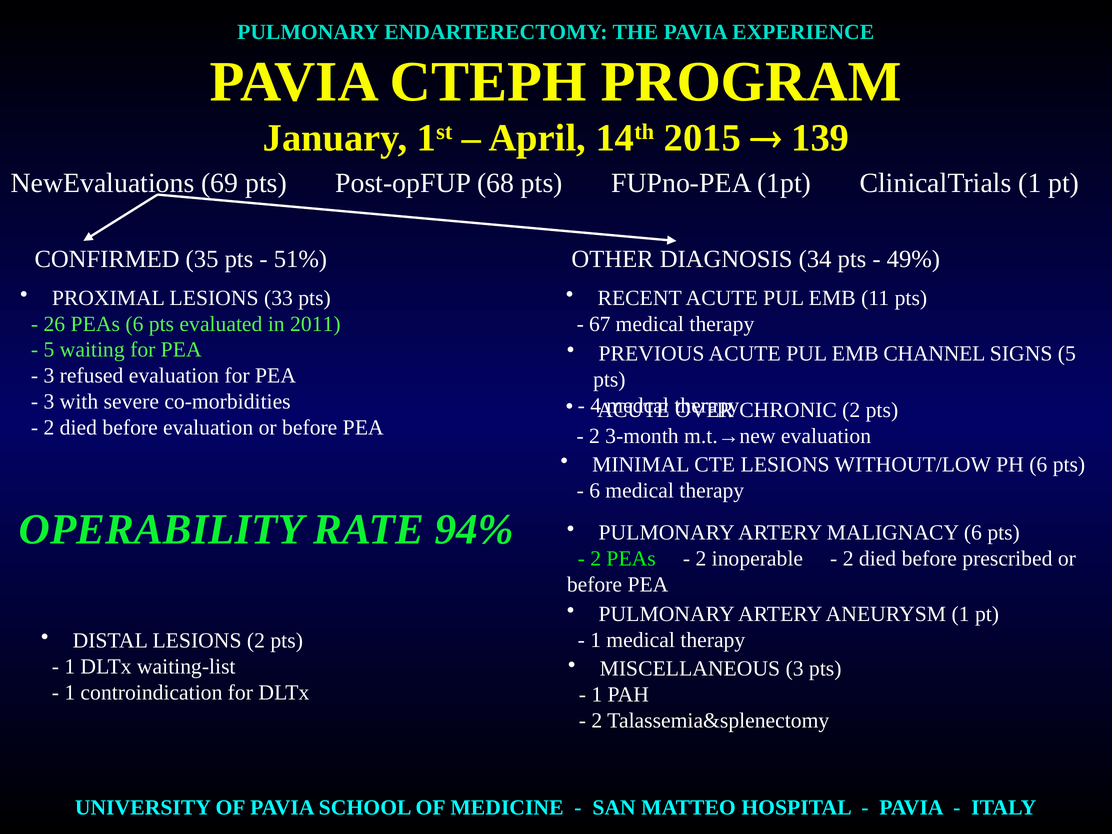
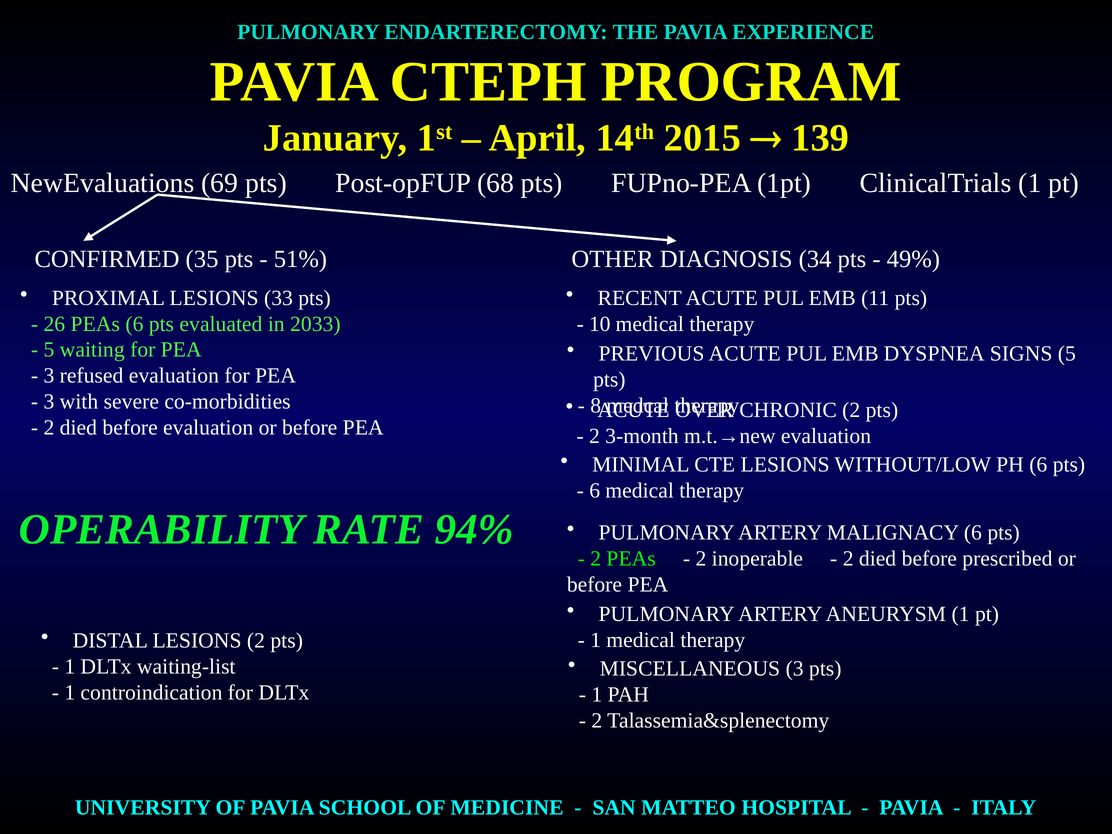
2011: 2011 -> 2033 (315, 324)
67: 67 -> 10 (600, 324)
CHANNEL: CHANNEL -> DYSPNEA (934, 354)
4: 4 -> 8 (596, 405)
